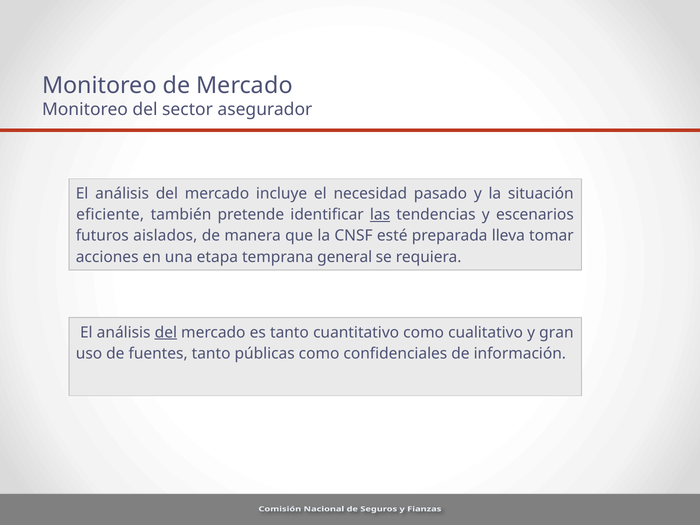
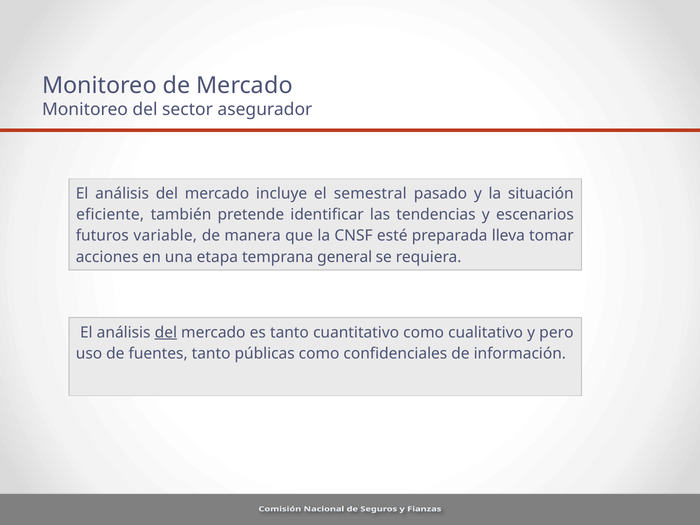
necesidad: necesidad -> semestral (370, 194)
las underline: present -> none (380, 215)
aislados: aislados -> variable (165, 236)
gran: gran -> pero (556, 333)
